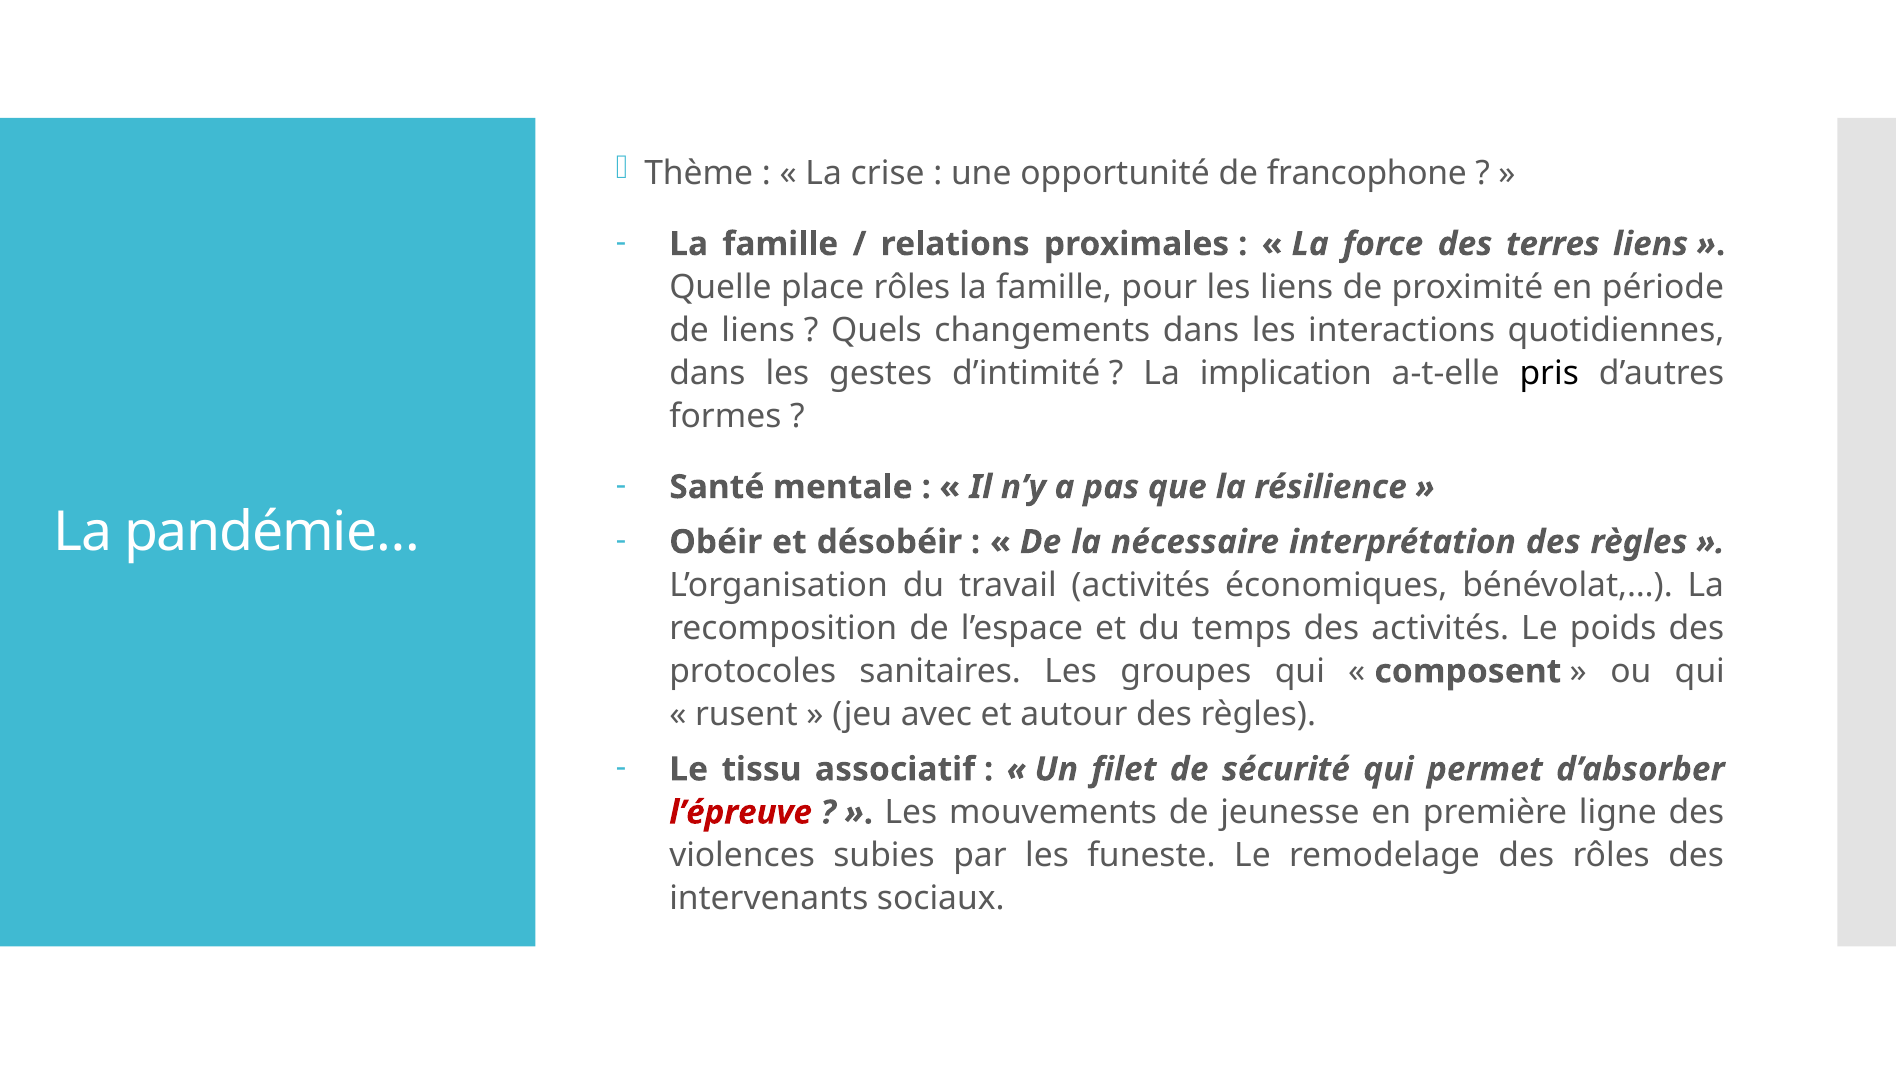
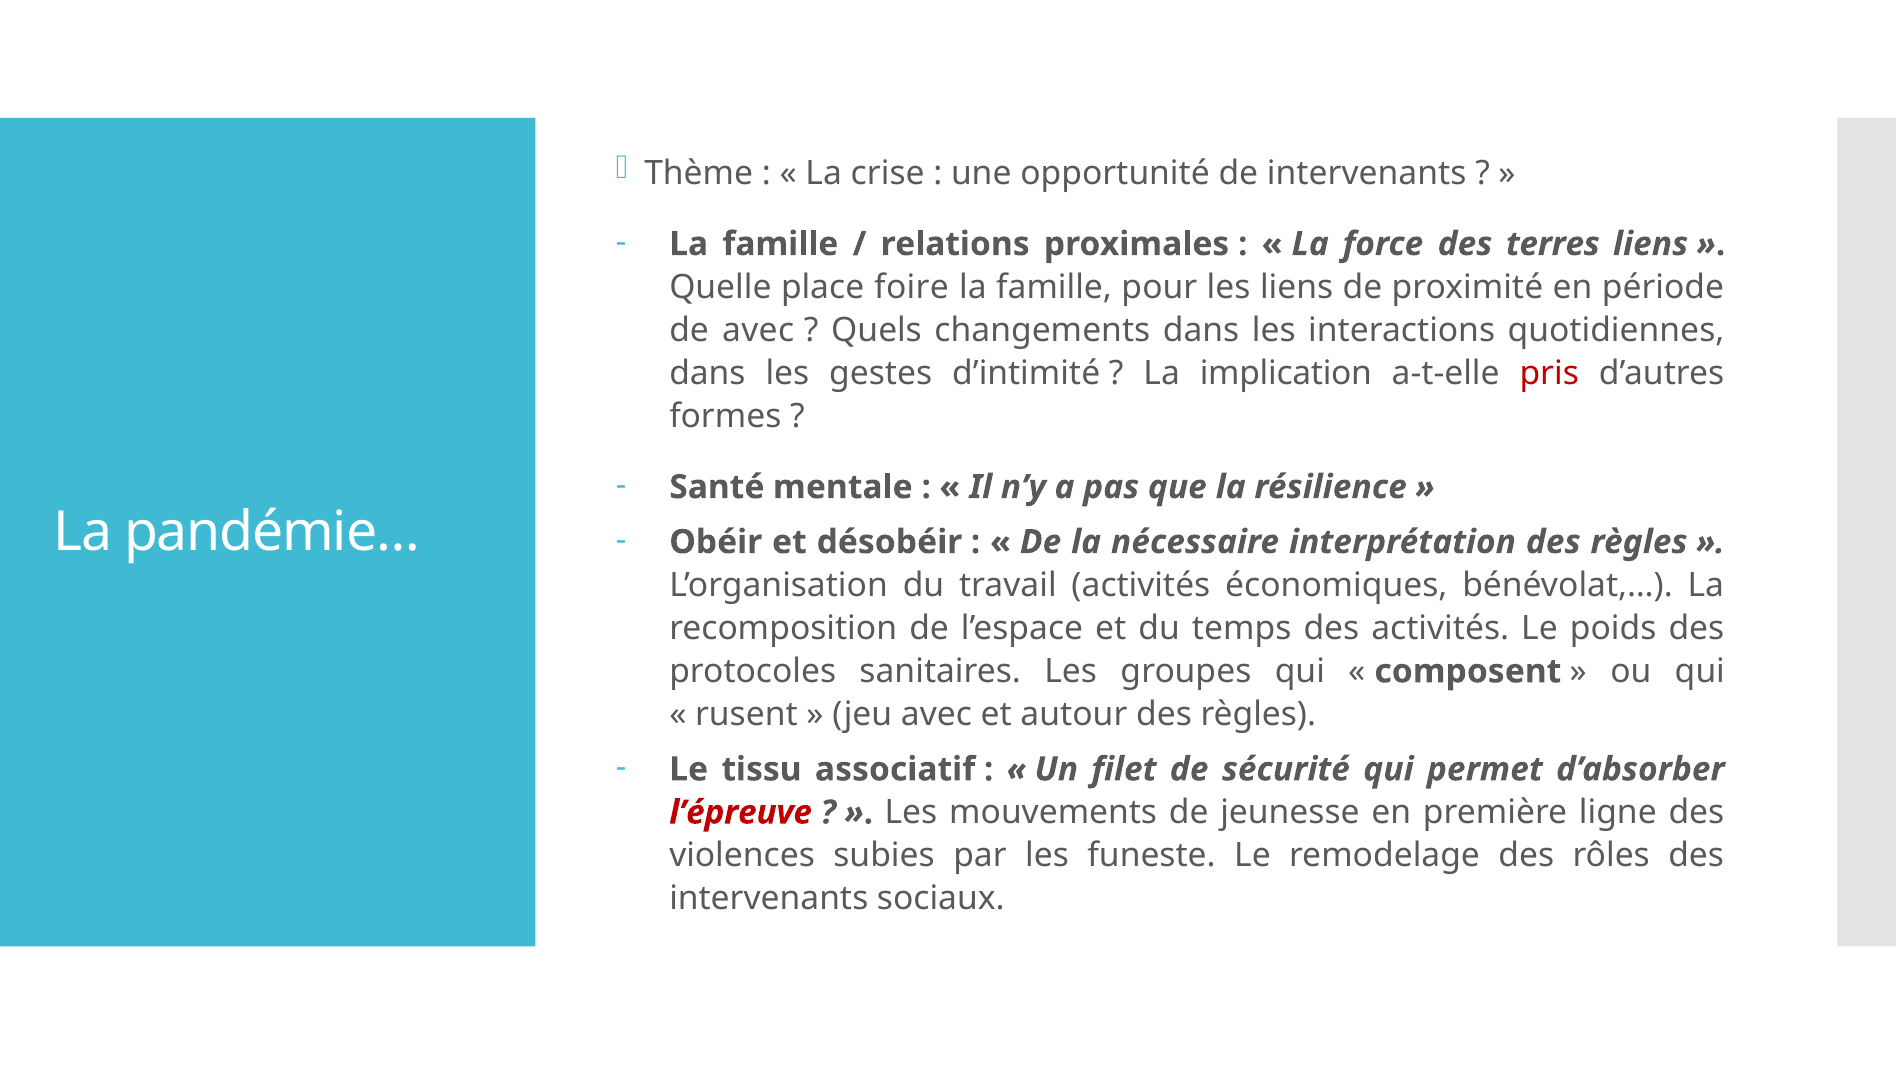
de francophone: francophone -> intervenants (1367, 173)
place rôles: rôles -> foire (912, 287)
de liens: liens -> avec (758, 330)
pris colour: black -> red (1549, 373)
